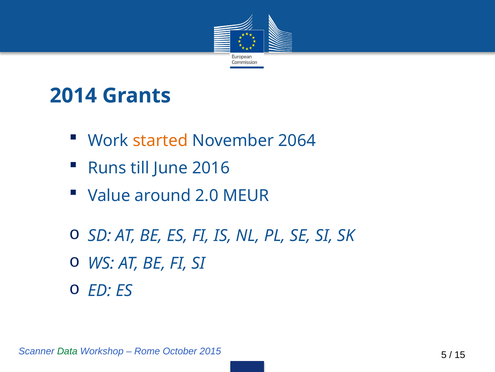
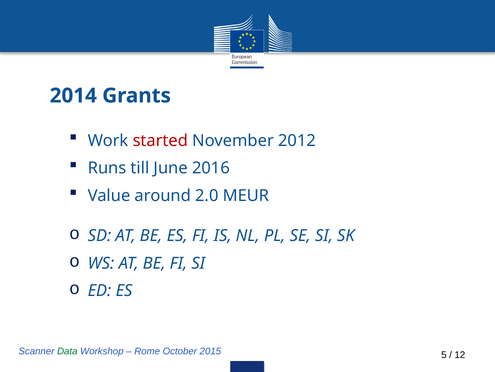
started colour: orange -> red (160, 140)
2064: 2064 -> 2012 (297, 140)
15: 15 -> 12 (460, 354)
